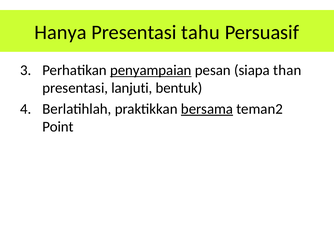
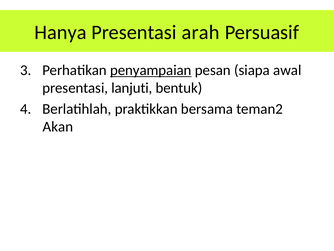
tahu: tahu -> arah (201, 32)
than: than -> awal (287, 70)
bersama underline: present -> none (207, 109)
Point: Point -> Akan (58, 126)
